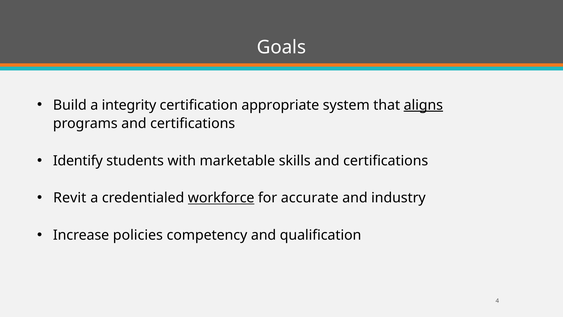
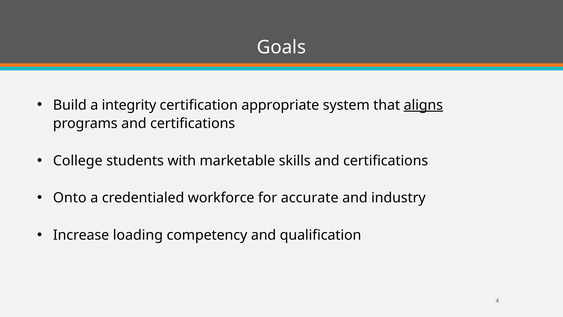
Identify: Identify -> College (78, 161)
Revit: Revit -> Onto (70, 198)
workforce underline: present -> none (221, 198)
policies: policies -> loading (138, 235)
